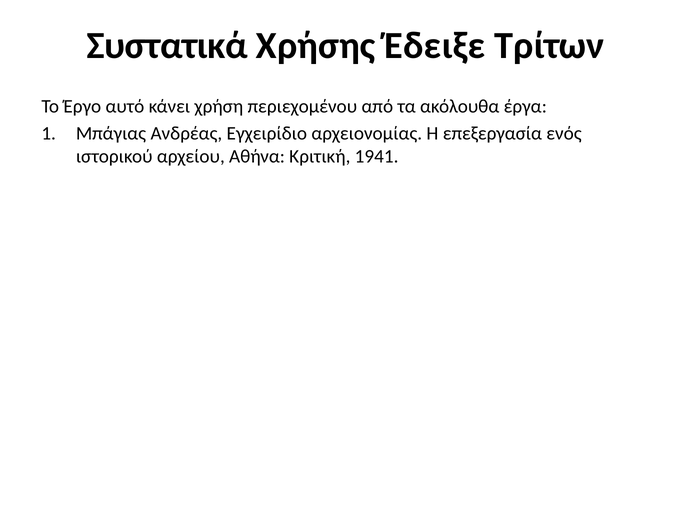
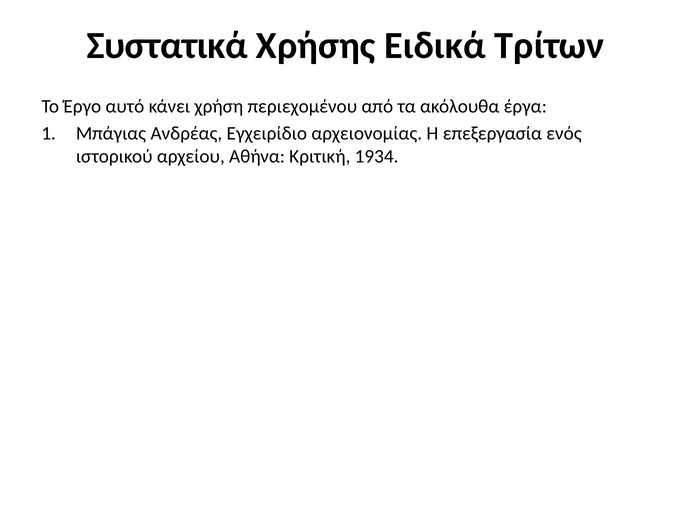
Έδειξε: Έδειξε -> Ειδικά (435, 46)
1941: 1941 -> 1934 (377, 156)
